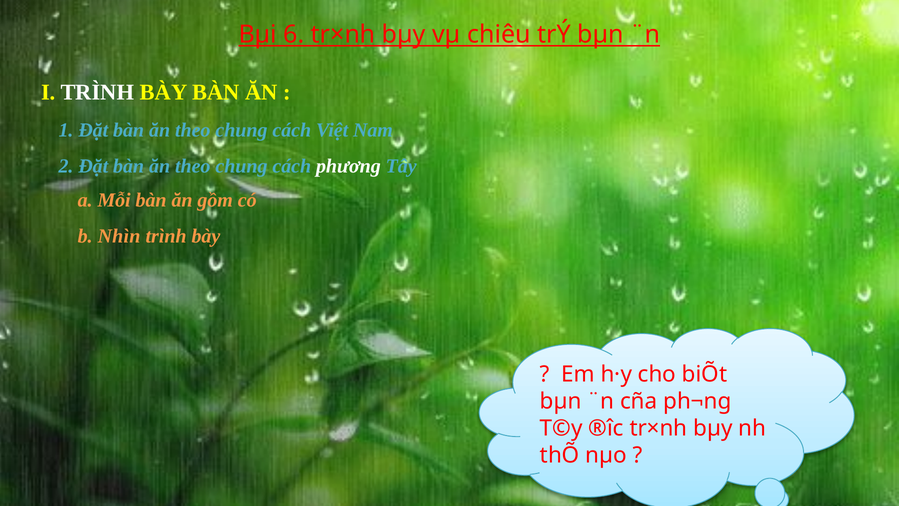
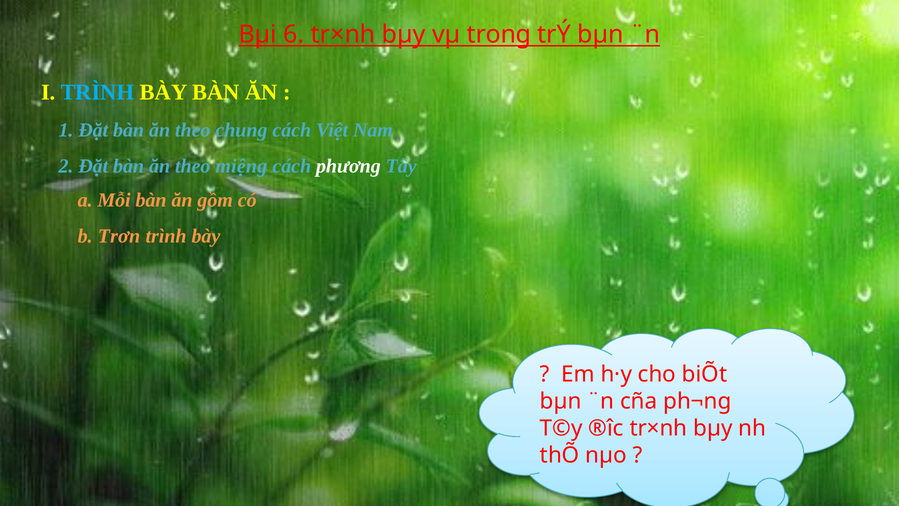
chiêu: chiêu -> trong (499, 34)
TRÌNH colour: white -> light blue (97, 92)
chung: chung -> miệng (241, 166)
Nhìn: Nhìn -> Trơn (119, 236)
